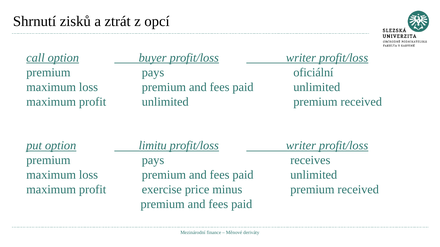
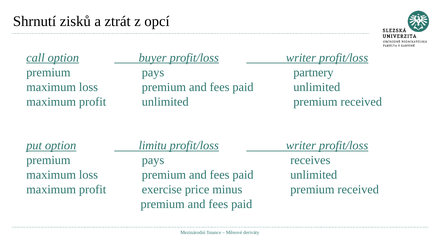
oficiální: oficiální -> partnery (313, 73)
